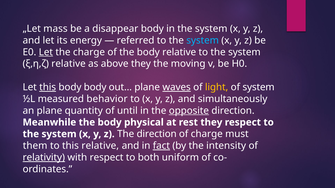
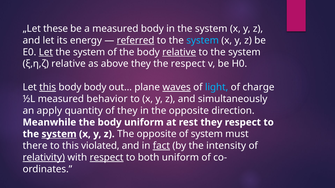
mass: mass -> these (56, 29)
a disappear: disappear -> measured (115, 29)
referred underline: none -> present (136, 40)
charge: charge -> system (89, 52)
relative underline: none -> present (179, 52)
the moving: moving -> respect (188, 64)
light colour: yellow -> light blue (217, 87)
of system: system -> charge (258, 87)
an plane: plane -> apply (49, 111)
of until: until -> they (127, 111)
opposite underline: present -> none (189, 111)
body physical: physical -> uniform (144, 123)
system underline: none -> present (59, 134)
z The direction: direction -> opposite (157, 134)
of charge: charge -> system (207, 134)
them: them -> there (35, 146)
this relative: relative -> violated (100, 146)
respect underline: none -> present (107, 158)
